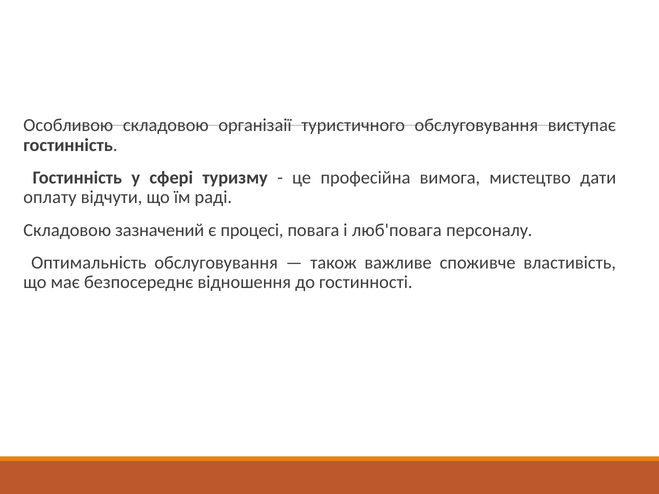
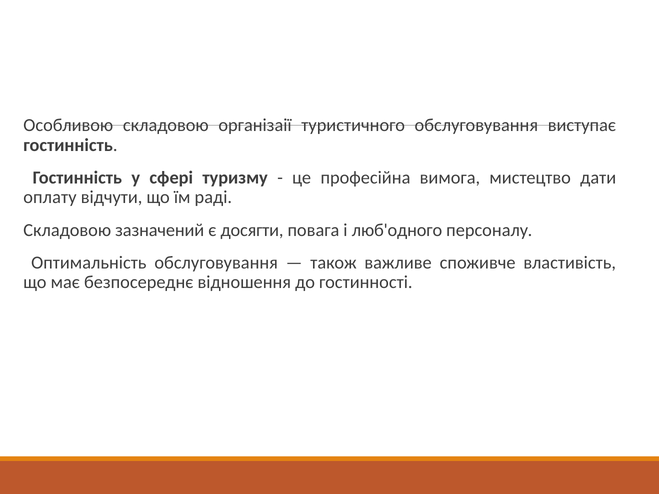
процесі: процесі -> досягти (252, 230)
люб'повага: люб'повага -> люб'одного (397, 230)
